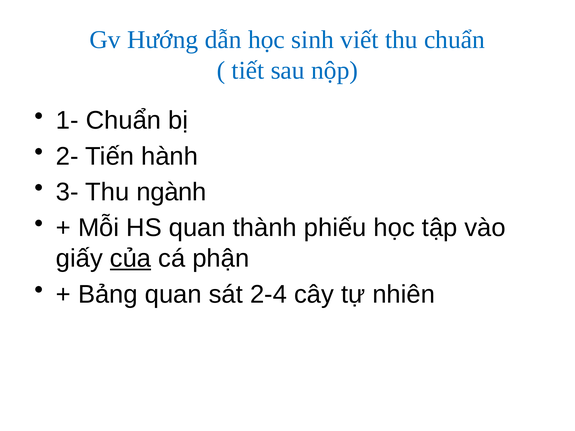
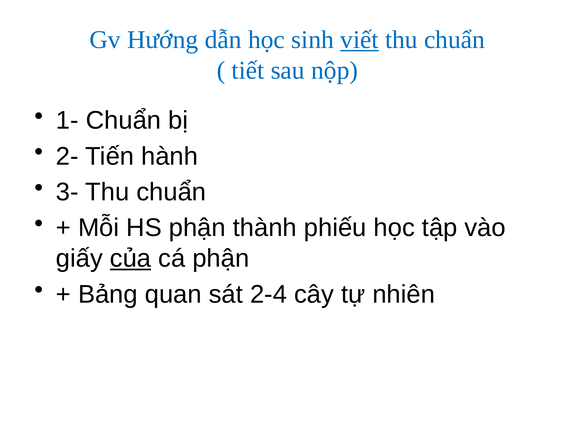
viết underline: none -> present (359, 40)
3- Thu ngành: ngành -> chuẩn (171, 192)
HS quan: quan -> phận (197, 228)
